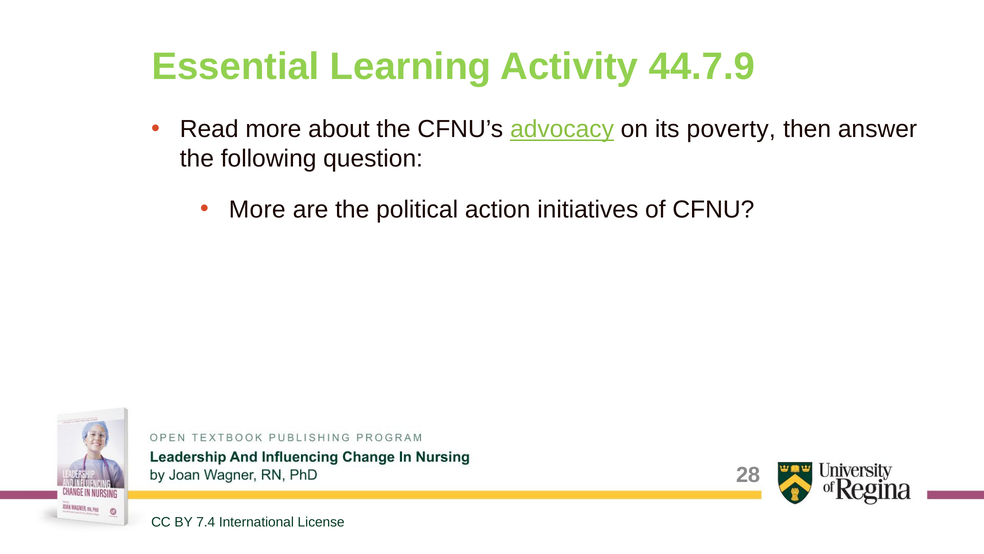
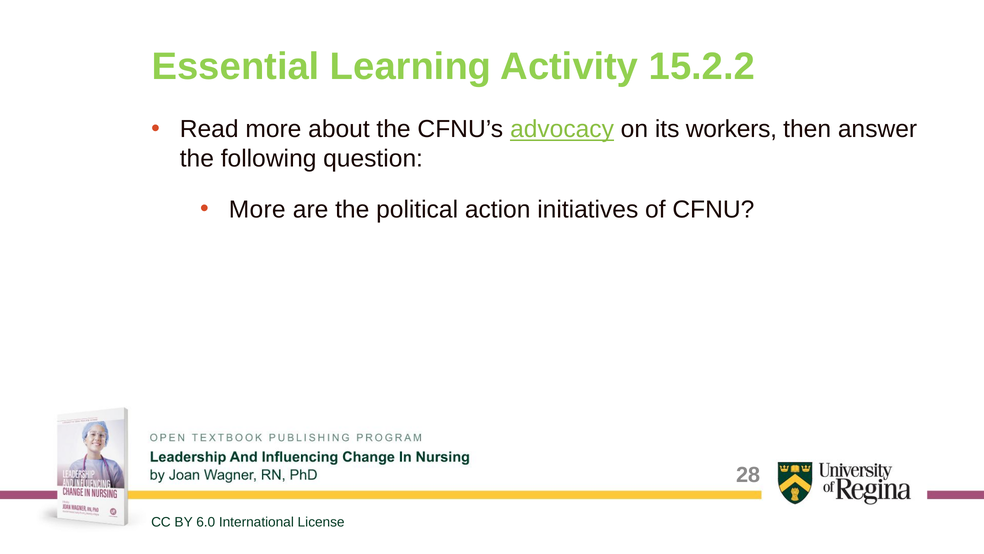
44.7.9: 44.7.9 -> 15.2.2 (702, 67)
poverty: poverty -> workers (731, 129)
7.4: 7.4 -> 6.0 (206, 522)
